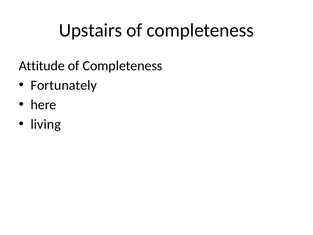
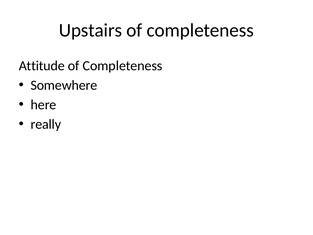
Fortunately: Fortunately -> Somewhere (64, 85)
living: living -> really (46, 124)
